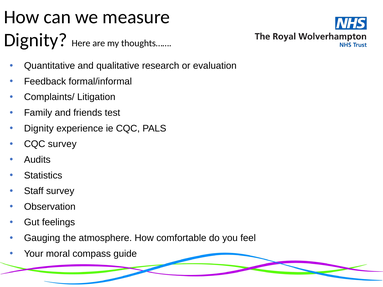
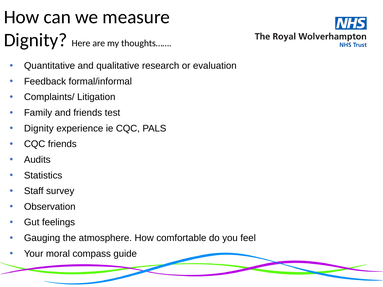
CQC survey: survey -> friends (62, 144)
